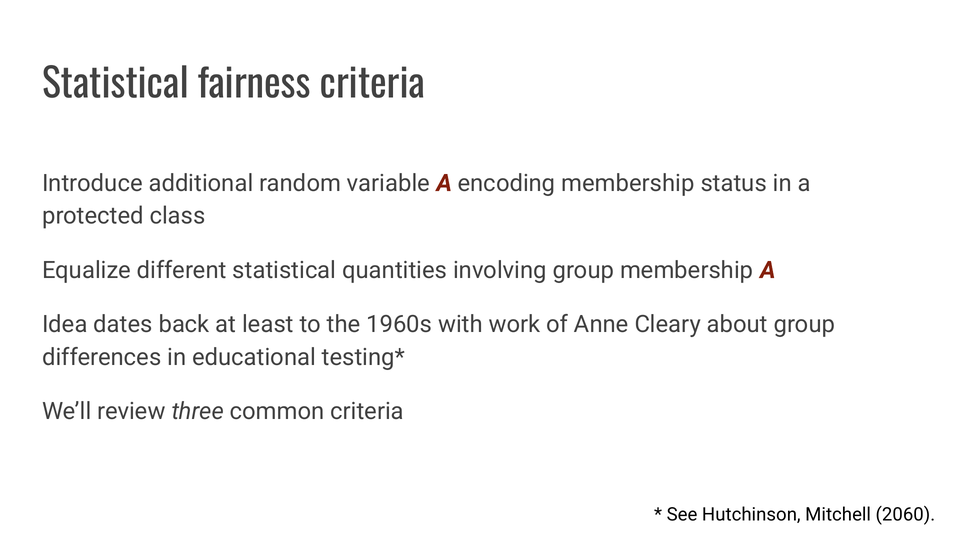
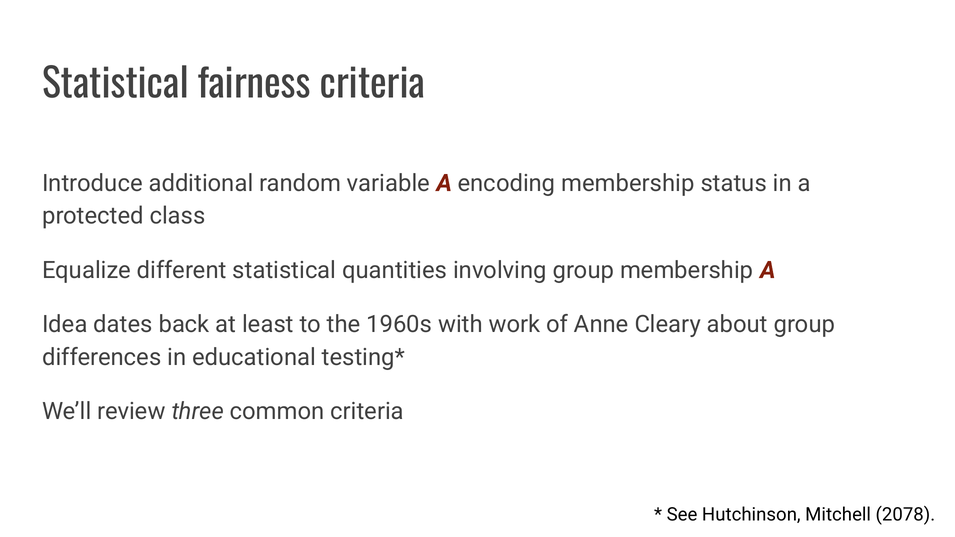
2060: 2060 -> 2078 (905, 515)
